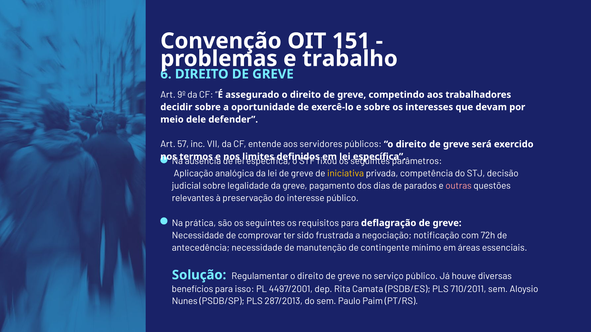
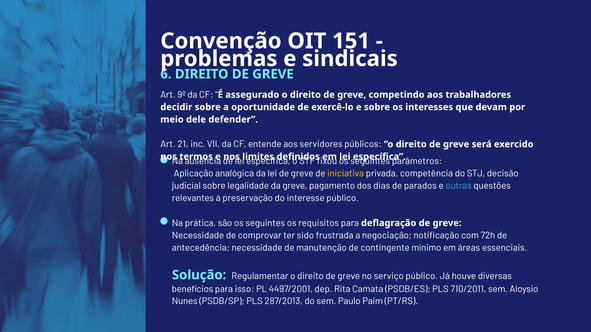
trabalho: trabalho -> sindicais (350, 59)
57: 57 -> 21 (183, 144)
outras colour: pink -> light blue (459, 186)
